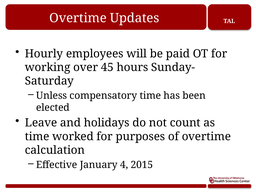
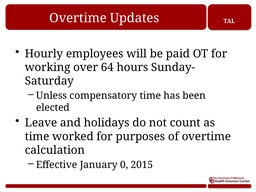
45: 45 -> 64 (107, 67)
4: 4 -> 0 (124, 165)
